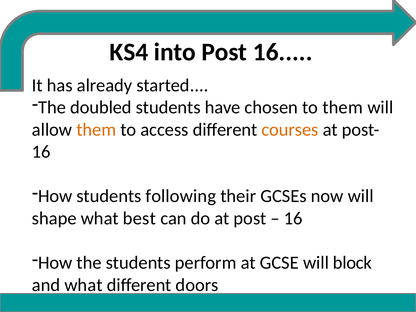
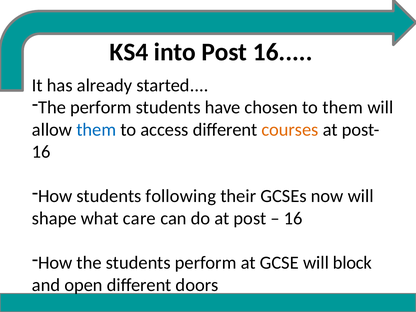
The doubled: doubled -> perform (101, 107)
them colour: orange -> blue (96, 130)
best: best -> care (139, 218)
and what: what -> open (83, 285)
